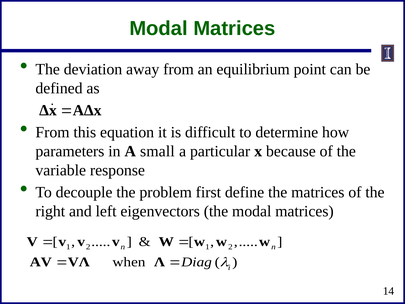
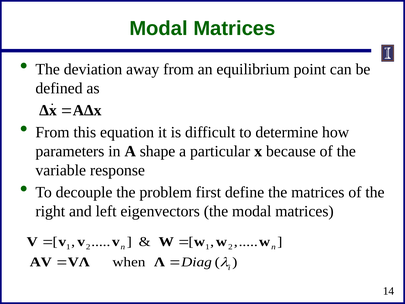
small: small -> shape (158, 151)
